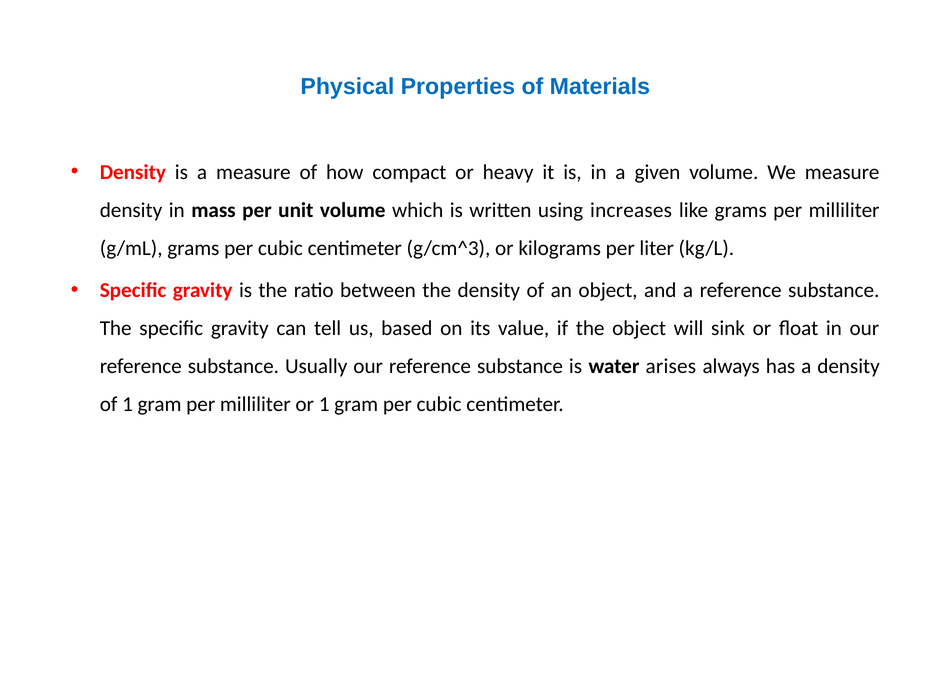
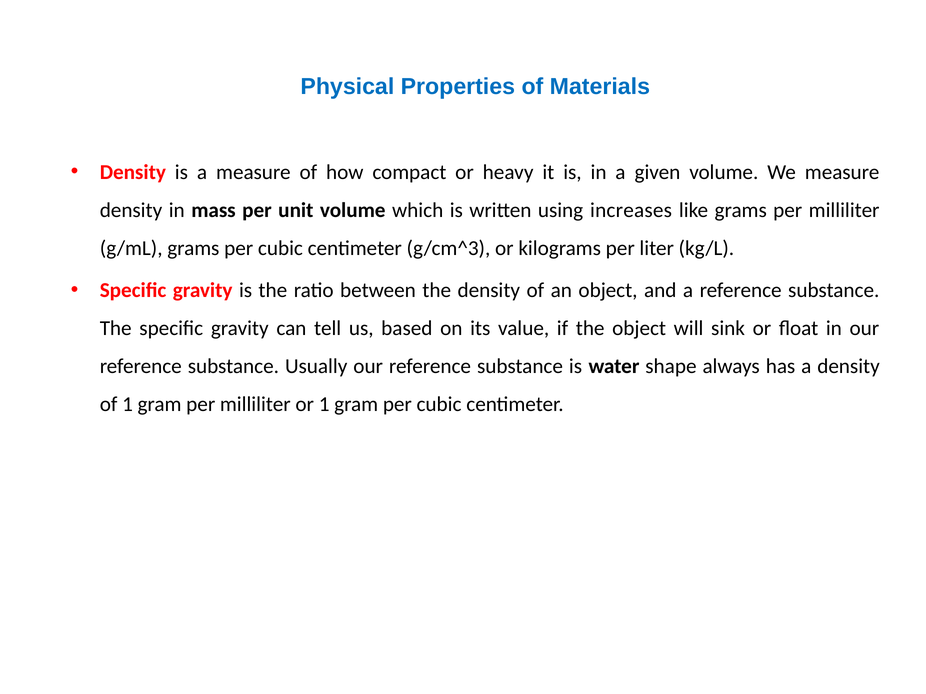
arises: arises -> shape (671, 367)
